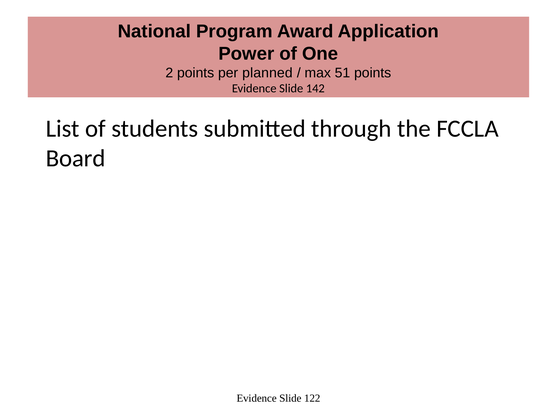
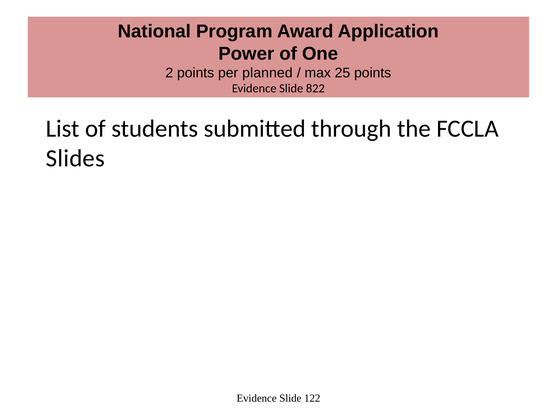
51: 51 -> 25 (342, 73)
142: 142 -> 822 (315, 89)
Board: Board -> Slides (75, 159)
